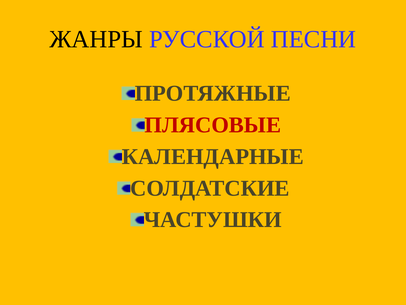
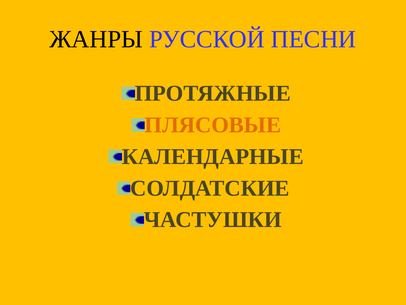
ПЛЯСОВЫЕ colour: red -> orange (213, 125)
